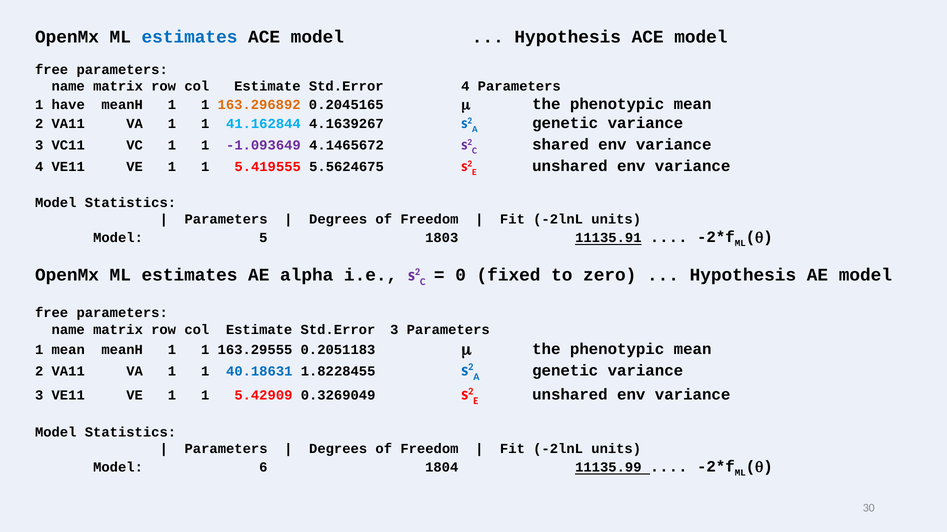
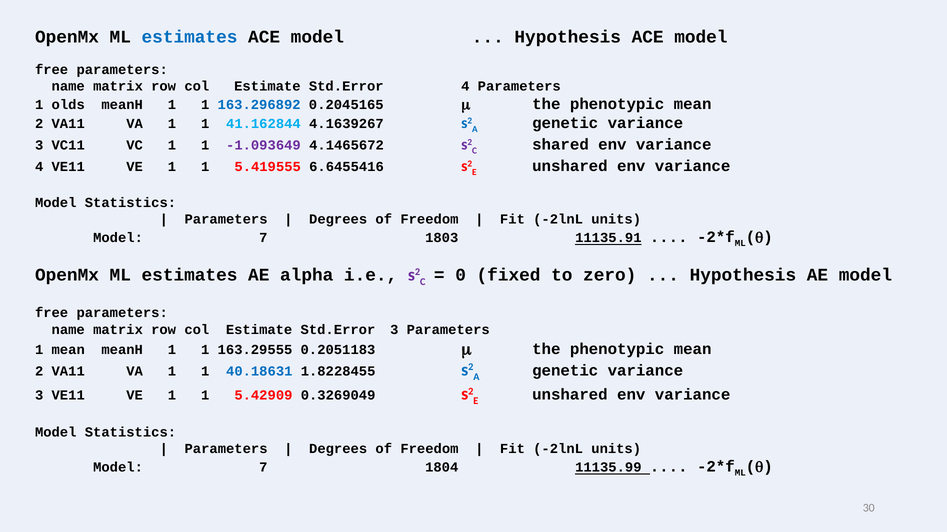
have: have -> olds (68, 105)
163.296892 colour: orange -> blue (259, 105)
5.5624675: 5.5624675 -> 6.6455416 (346, 167)
5: 5 -> 7 (263, 238)
6: 6 -> 7 (263, 468)
